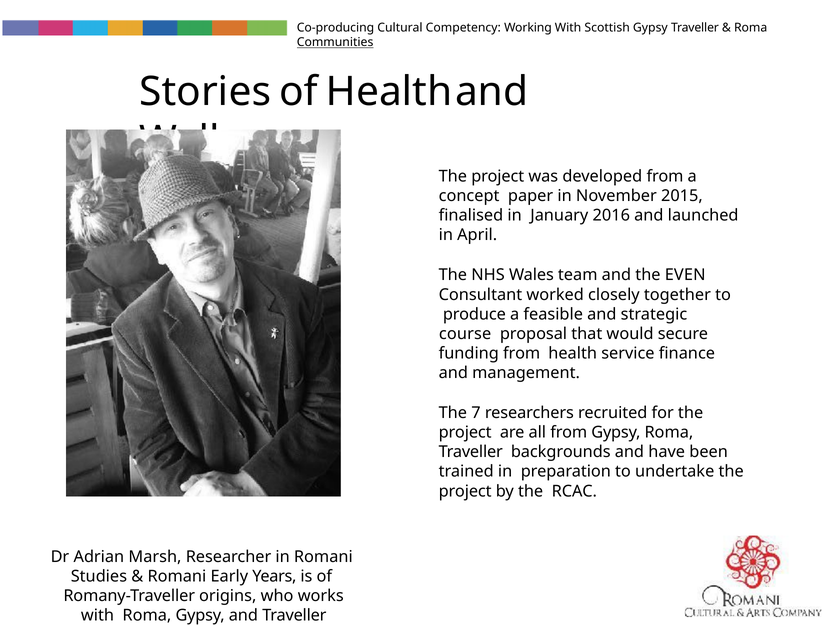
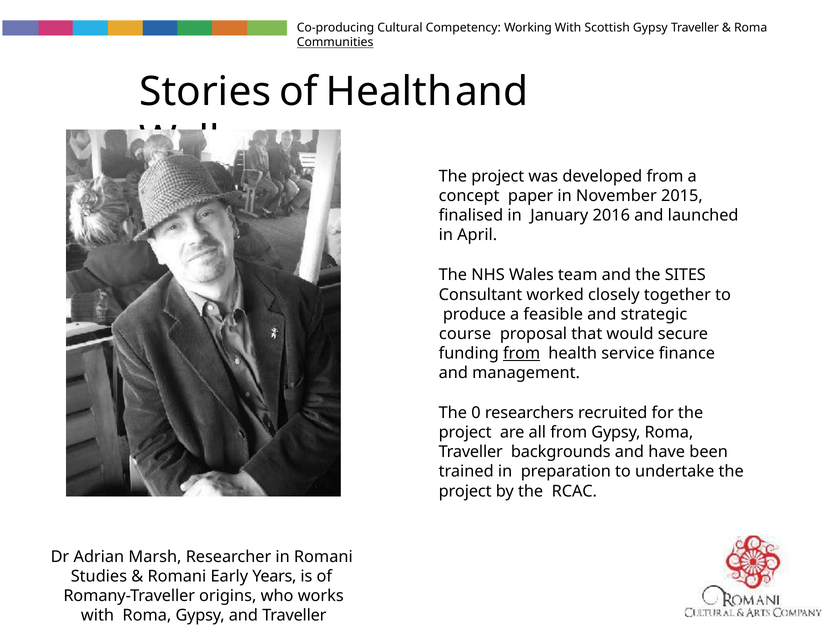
EVEN: EVEN -> SITES (685, 275)
from underline: none -> present (522, 353)
7: 7 -> 0 (476, 413)
